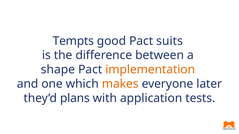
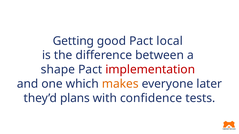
Tempts: Tempts -> Getting (73, 41)
suits: suits -> local (170, 41)
implementation colour: orange -> red (150, 70)
application: application -> confidence (151, 98)
